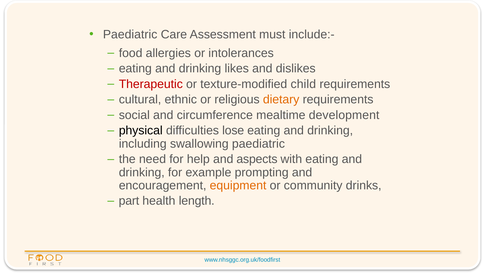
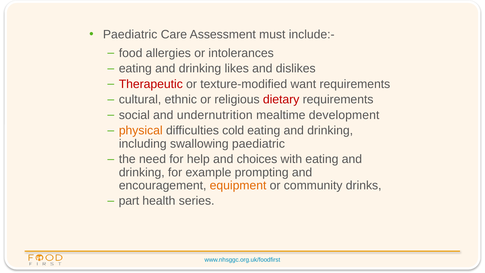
child: child -> want (303, 84)
dietary colour: orange -> red (281, 100)
circumference: circumference -> undernutrition (215, 115)
physical colour: black -> orange (141, 131)
lose: lose -> cold (233, 131)
aspects: aspects -> choices (257, 159)
length: length -> series (197, 201)
